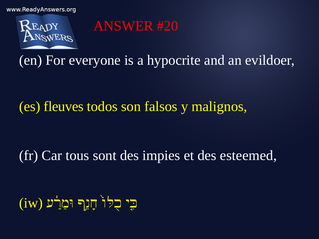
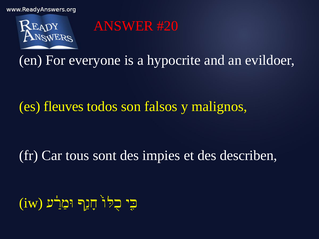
esteemed: esteemed -> describen (249, 156)
